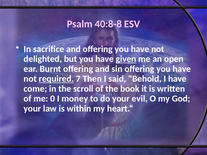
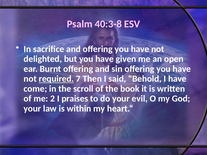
40:8-8: 40:8-8 -> 40:3-8 (108, 24)
given underline: present -> none (126, 59)
0: 0 -> 2 (53, 99)
money: money -> praises (75, 99)
